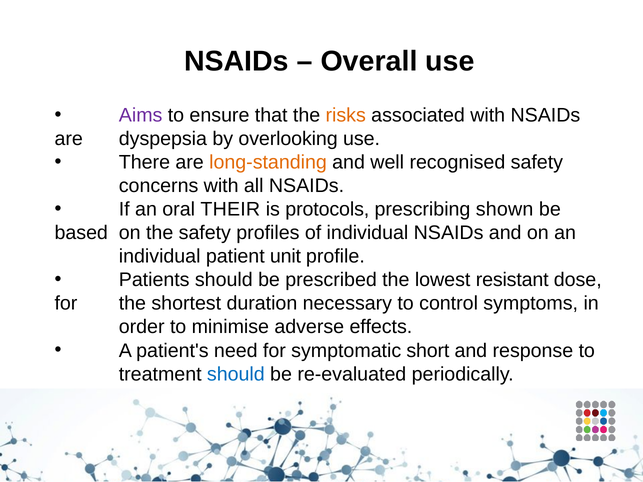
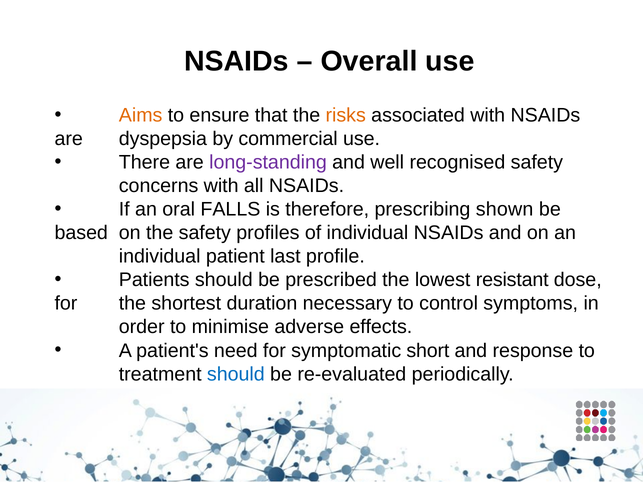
Aims colour: purple -> orange (141, 115)
overlooking: overlooking -> commercial (288, 139)
long-standing colour: orange -> purple (268, 162)
THEIR: THEIR -> FALLS (230, 209)
protocols: protocols -> therefore (327, 209)
unit: unit -> last (285, 257)
